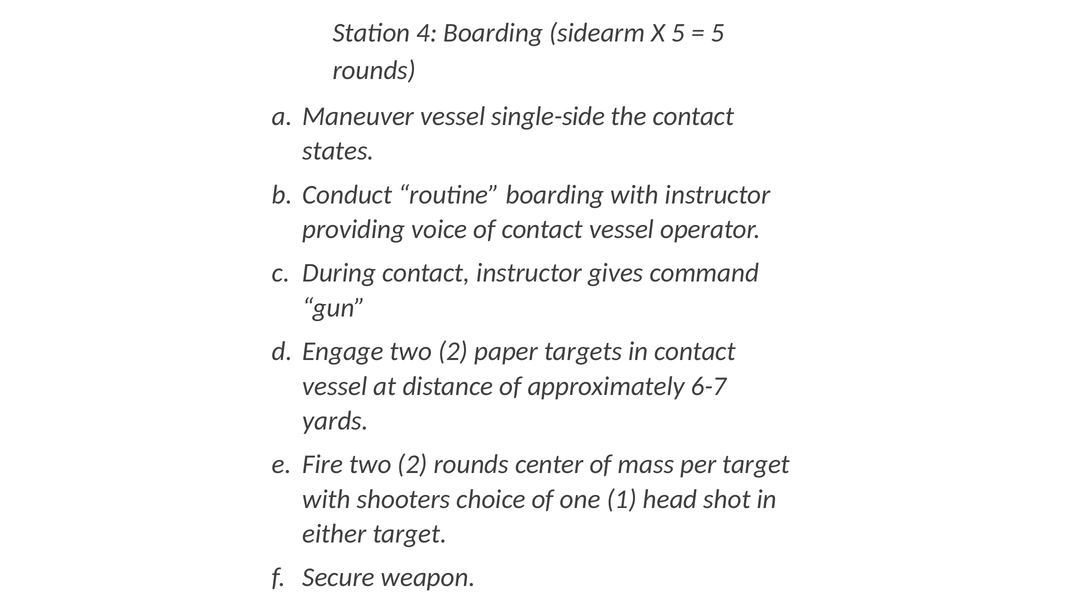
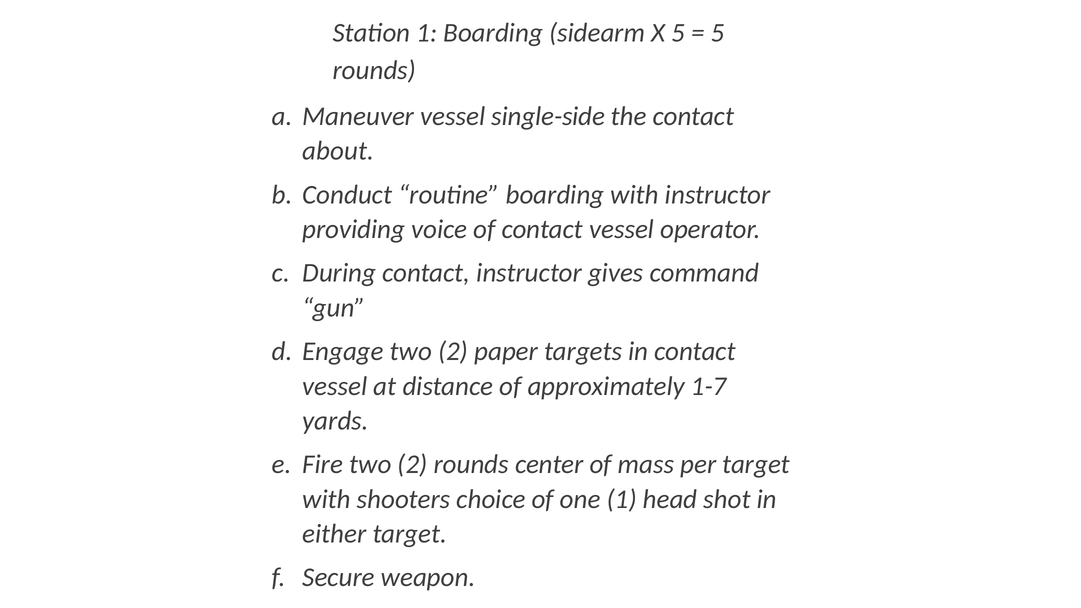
Station 4: 4 -> 1 (427, 33)
states: states -> about (338, 151)
6-7: 6-7 -> 1-7 (709, 386)
